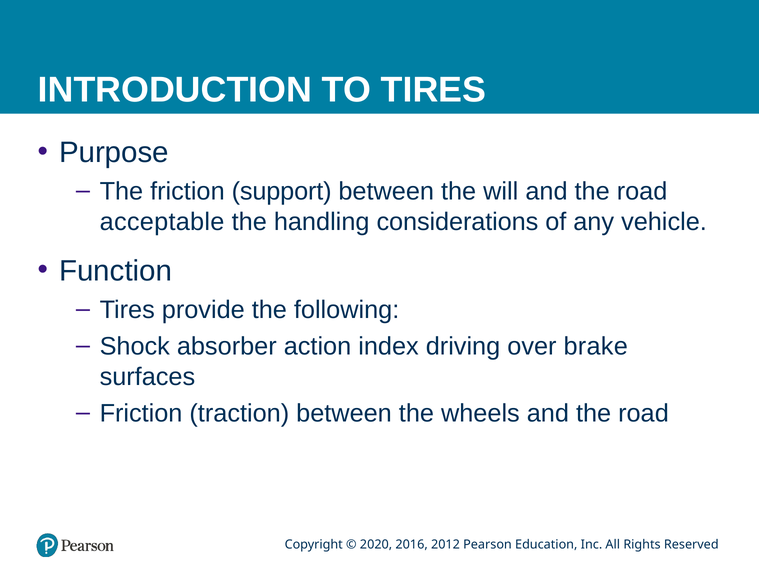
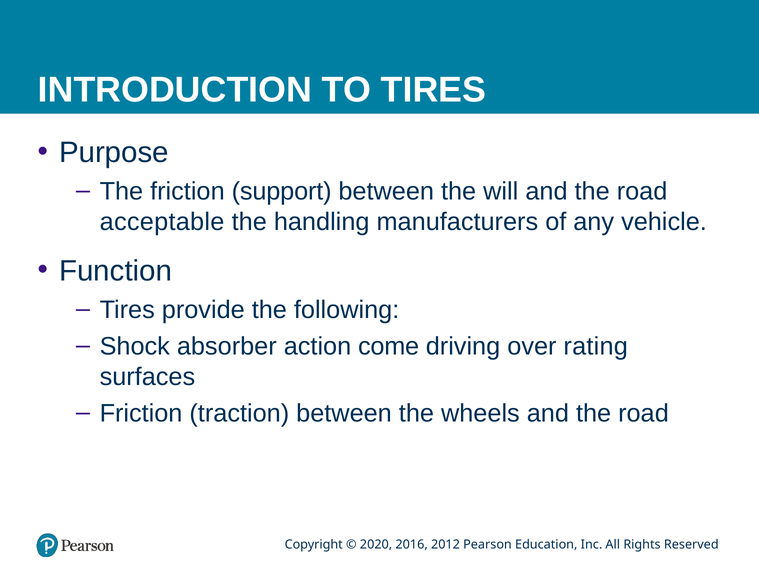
considerations: considerations -> manufacturers (457, 222)
index: index -> come (389, 347)
brake: brake -> rating (596, 347)
